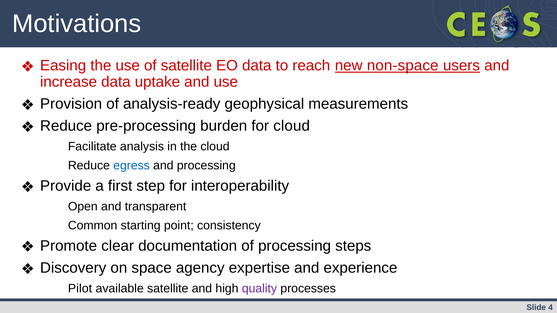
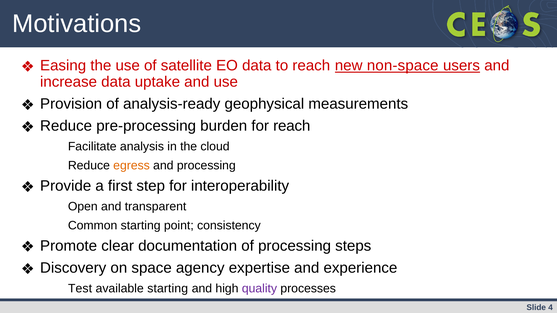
for cloud: cloud -> reach (292, 126)
egress colour: blue -> orange (132, 166)
Pilot: Pilot -> Test (80, 289)
available satellite: satellite -> starting (168, 289)
